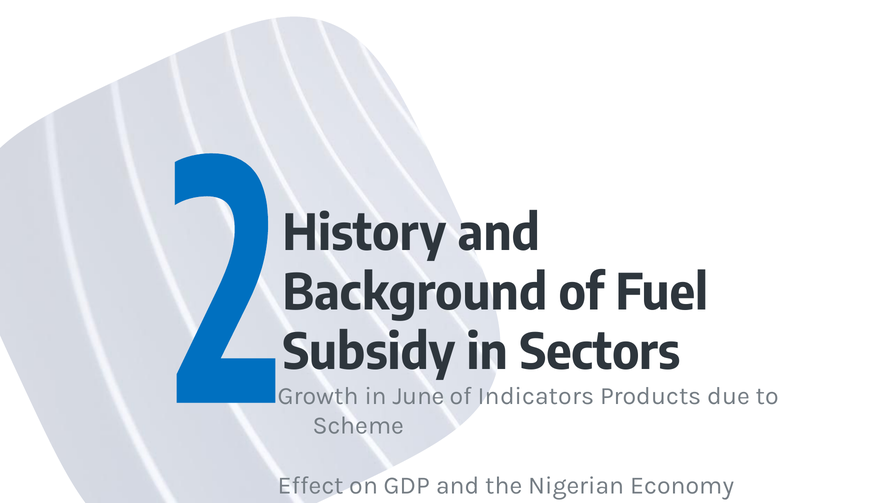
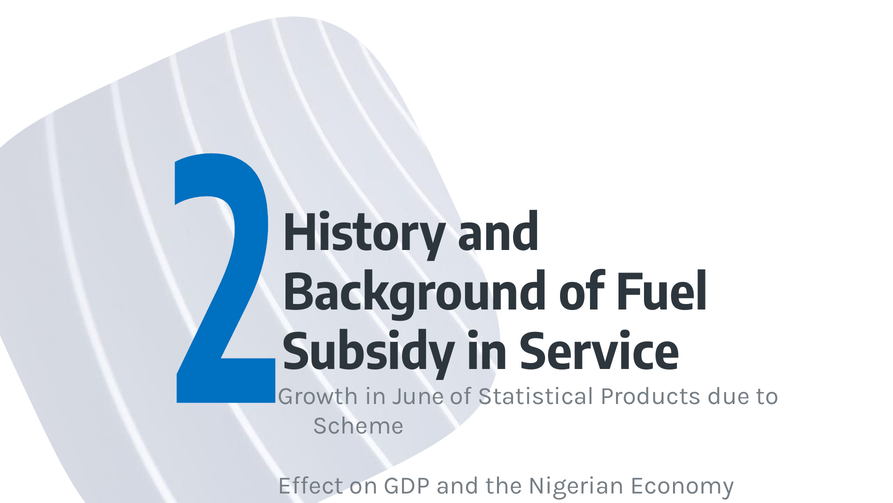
Sectors: Sectors -> Service (600, 352)
Indicators: Indicators -> Statistical (536, 395)
